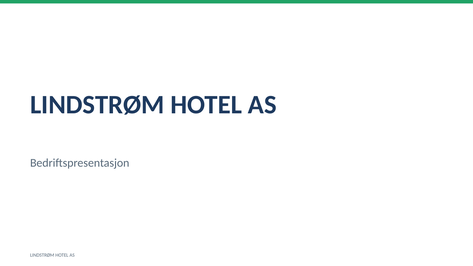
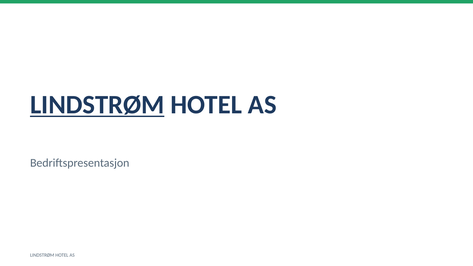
LINDSTRØM underline: none -> present (97, 105)
